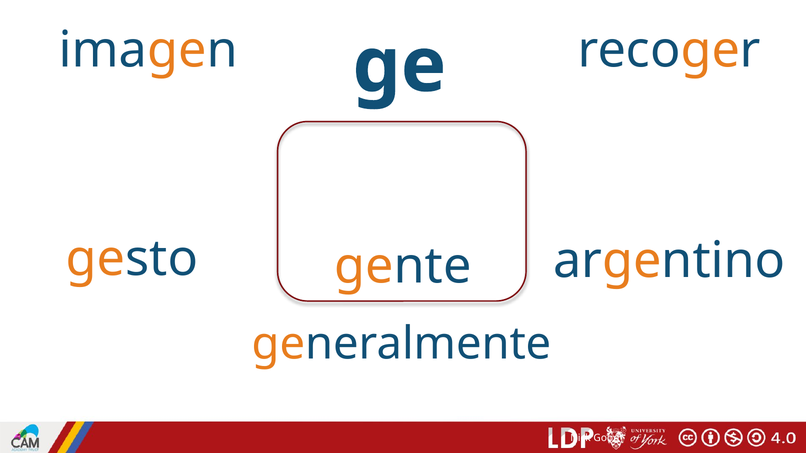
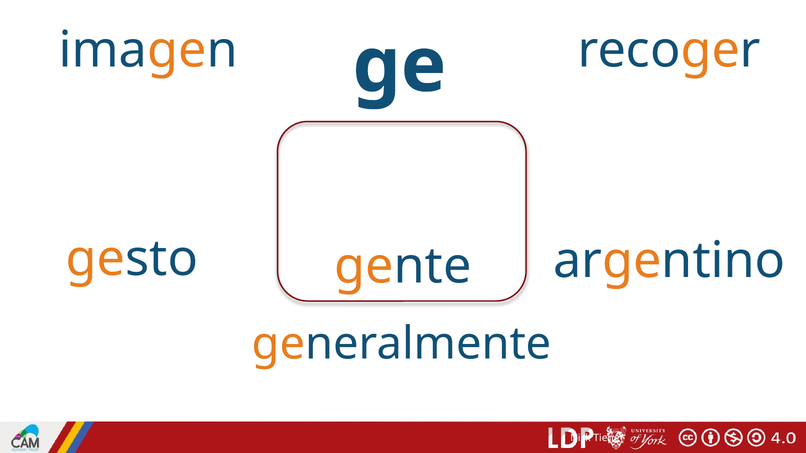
Good: Good -> Tiene (606, 439)
